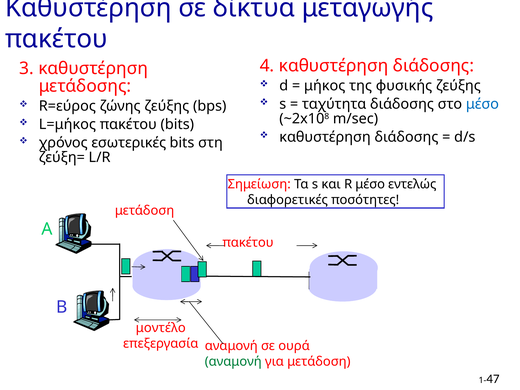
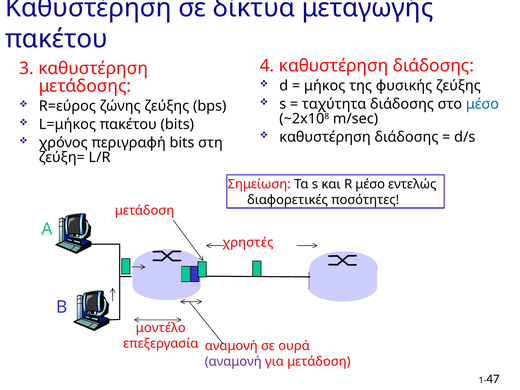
εσωτερικές: εσωτερικές -> περιγραφή (129, 143)
πακέτου: πακέτου -> χρηστές (248, 243)
αναμονή colour: green -> purple (233, 362)
